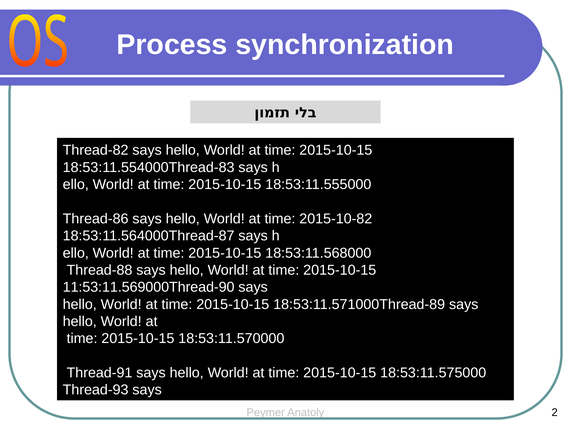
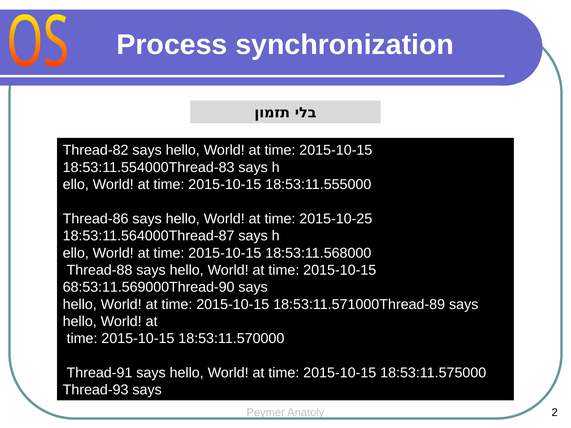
2015-10-82: 2015-10-82 -> 2015-10-25 (336, 219)
11:53:11.569000Thread-90: 11:53:11.569000Thread-90 -> 68:53:11.569000Thread-90 (149, 287)
